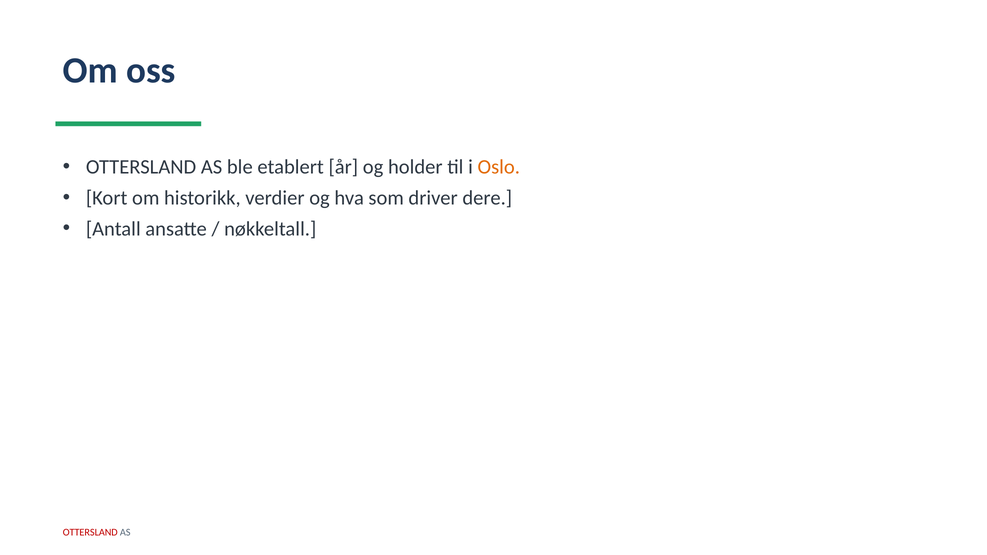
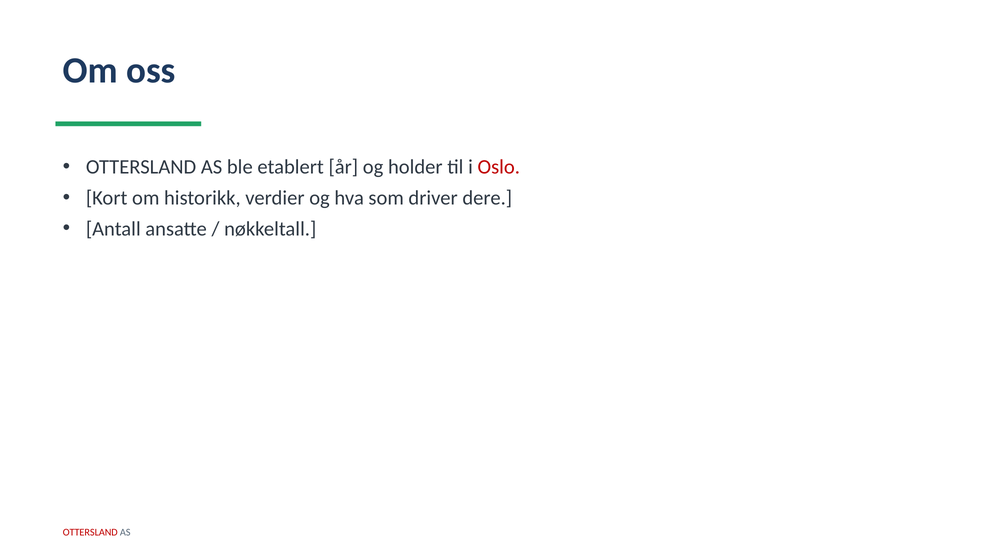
Oslo colour: orange -> red (499, 167)
